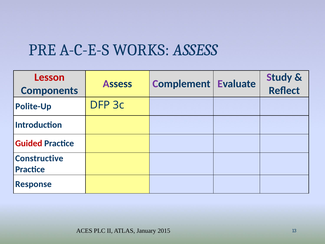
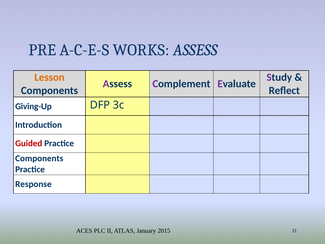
Lesson colour: red -> orange (49, 77)
Polite-Up: Polite-Up -> Giving-Up (33, 106)
Constructive: Constructive -> Components (39, 158)
